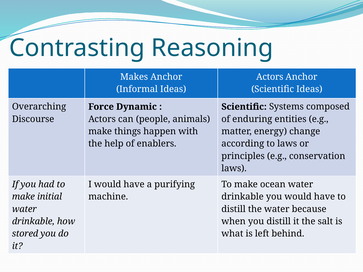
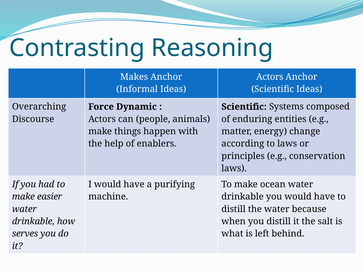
initial: initial -> easier (50, 197)
stored: stored -> serves (25, 234)
